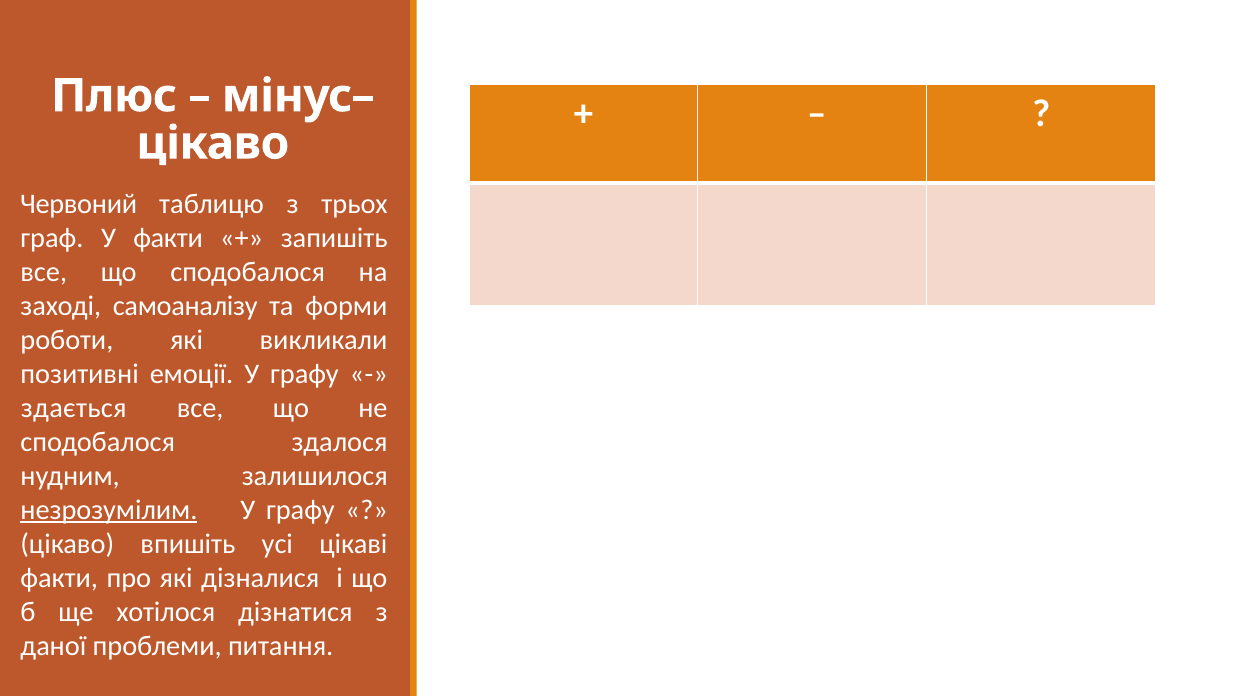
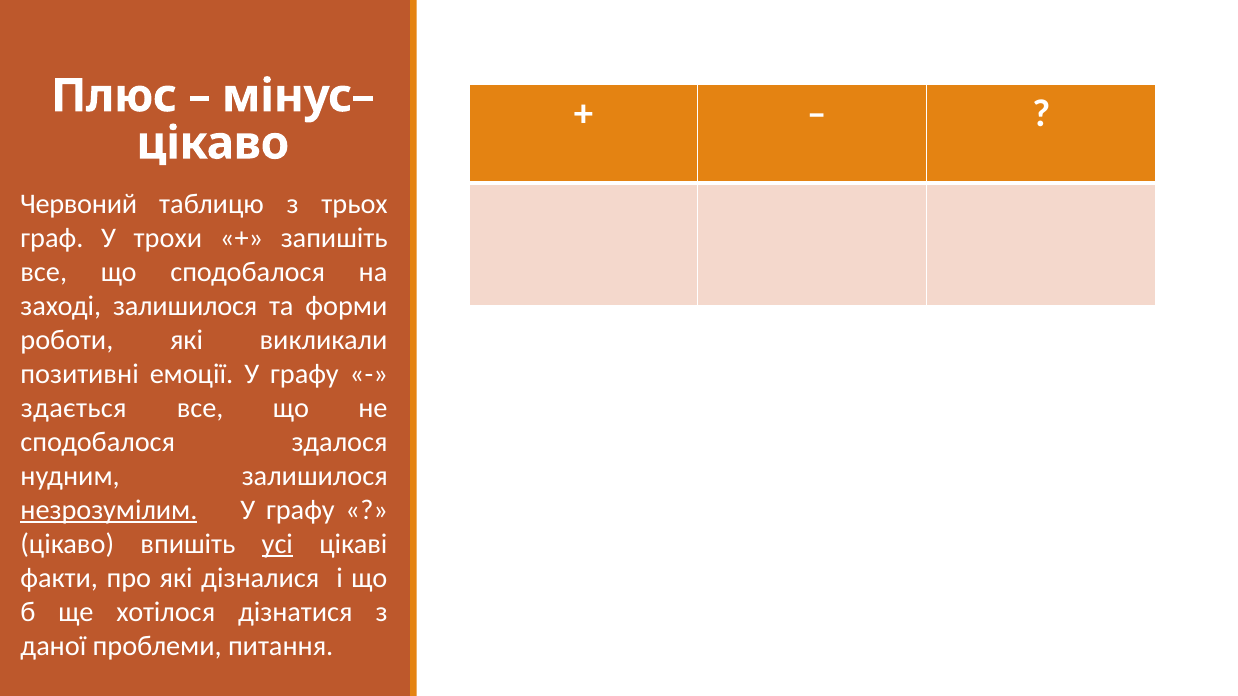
У факти: факти -> трохи (168, 238)
заході самоаналізу: самоаналізу -> залишилося (185, 306)
усі underline: none -> present (277, 544)
